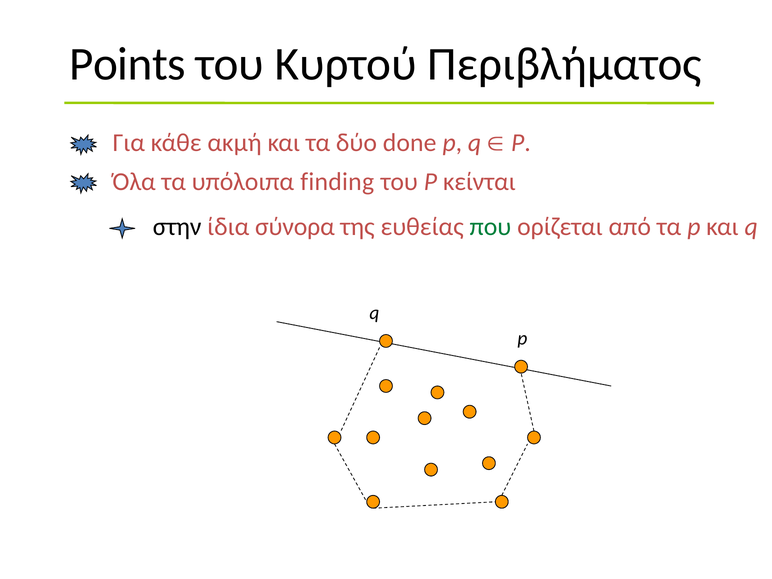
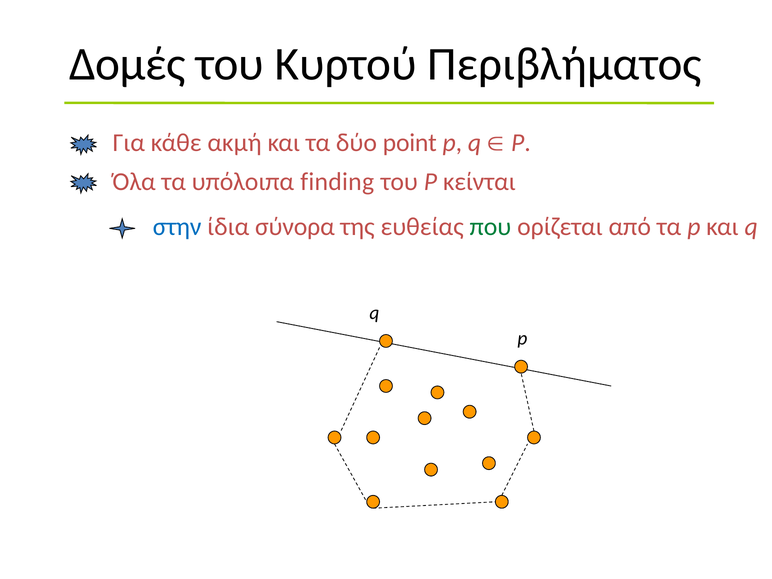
Points: Points -> Δομές (127, 64)
done: done -> point (410, 143)
στην colour: black -> blue (177, 227)
